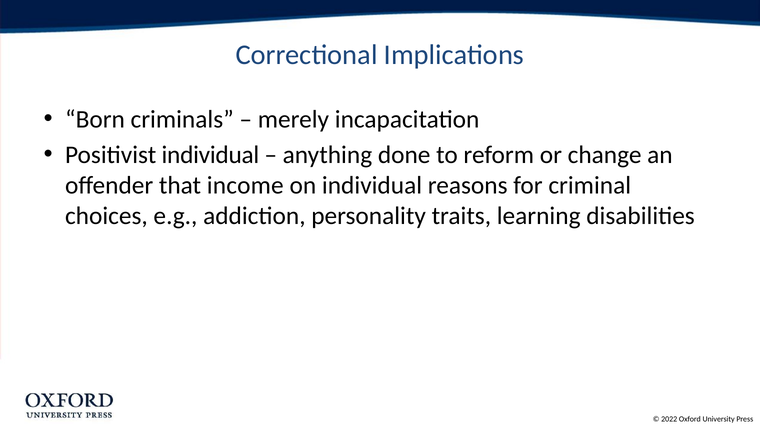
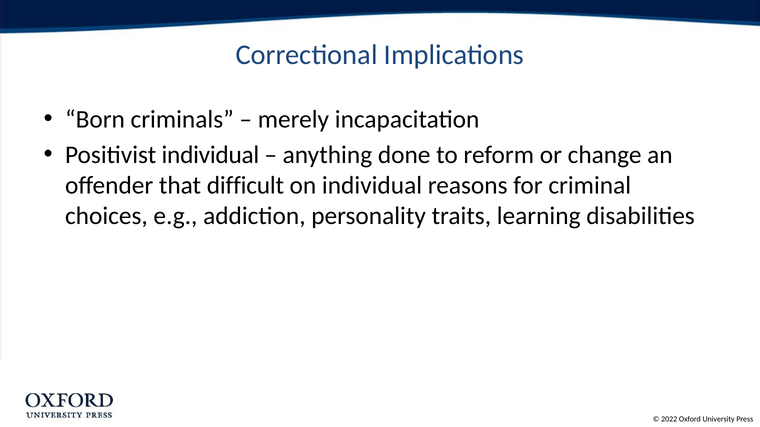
income: income -> difficult (245, 186)
